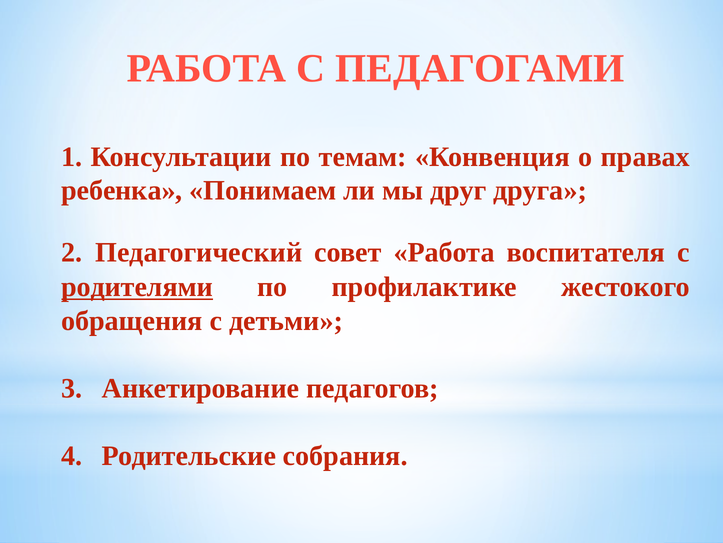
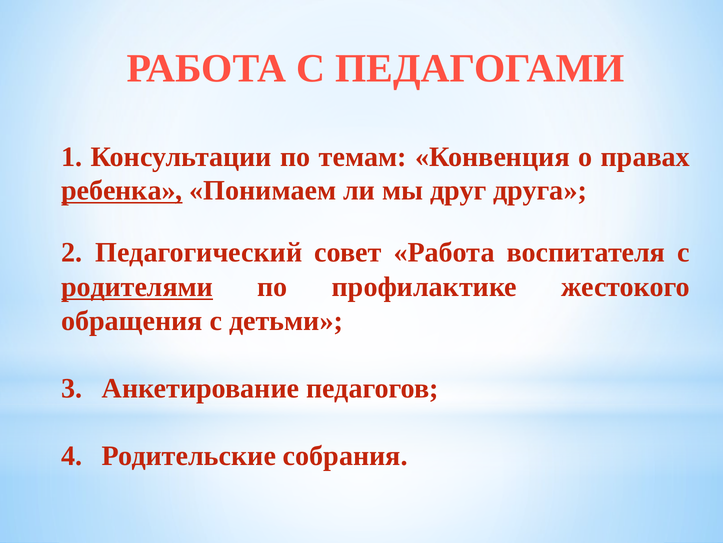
ребенка underline: none -> present (122, 190)
